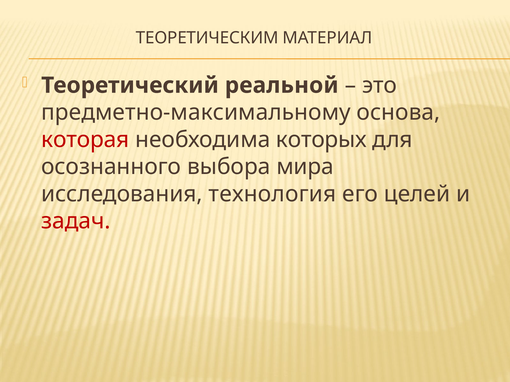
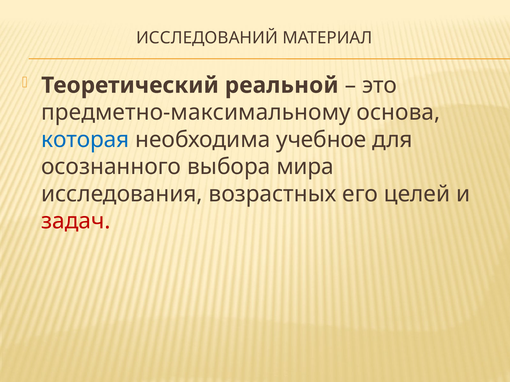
ТЕОРЕТИЧЕСКИМ: ТЕОРЕТИЧЕСКИМ -> ИССЛЕДОВАНИЙ (207, 38)
которая colour: red -> blue (85, 140)
которых: которых -> учебное (321, 140)
технология: технология -> возрастных (273, 194)
